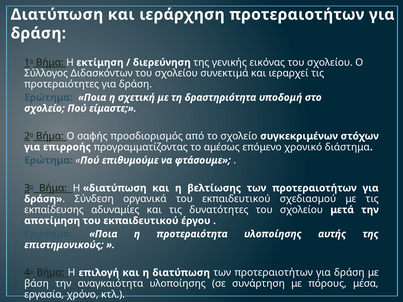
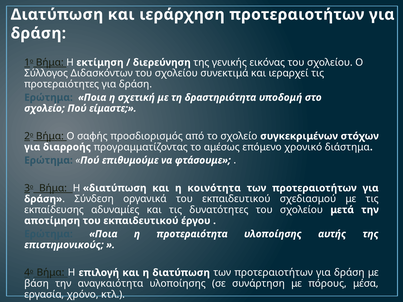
επιρροής: επιρροής -> διαρροής (67, 147)
βελτίωσης: βελτίωσης -> κοινότητα (214, 188)
